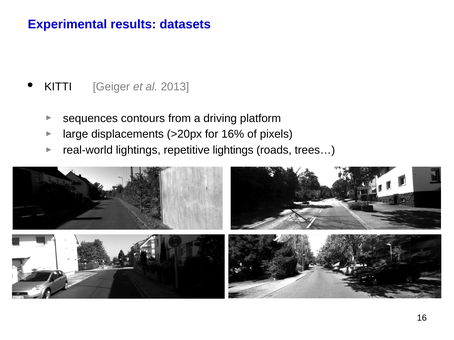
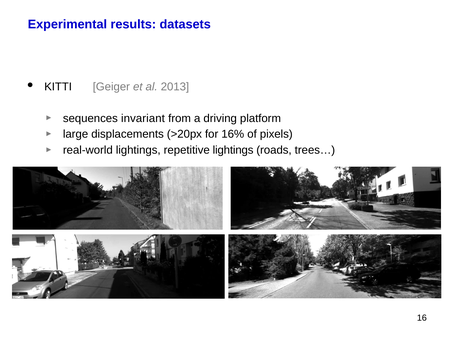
contours: contours -> invariant (143, 119)
